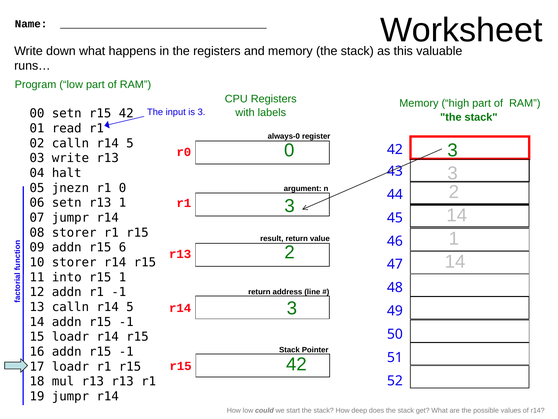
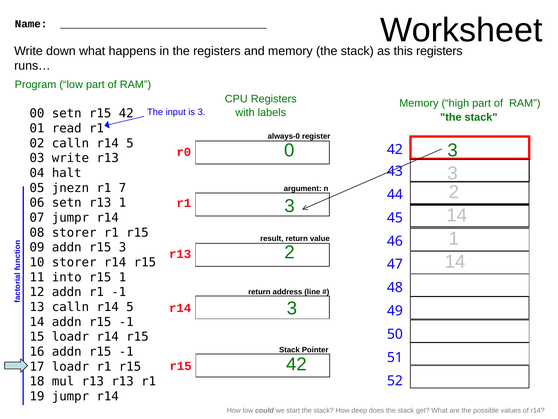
this valuable: valuable -> registers (439, 51)
r1 0: 0 -> 7 (123, 188)
r15 6: 6 -> 3 (123, 247)
